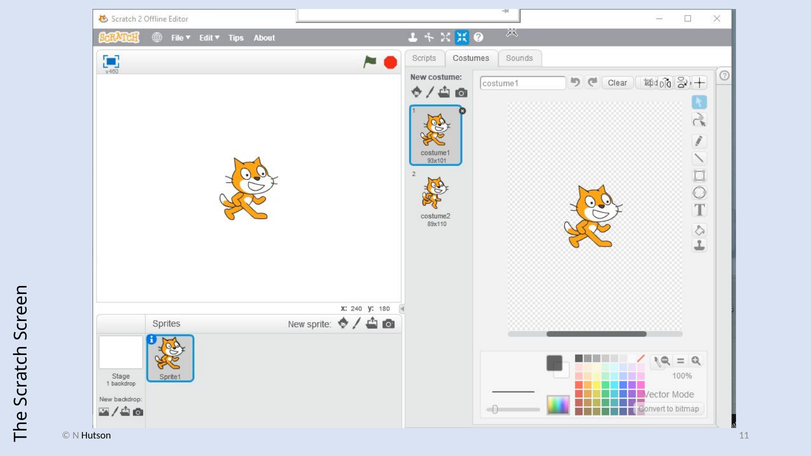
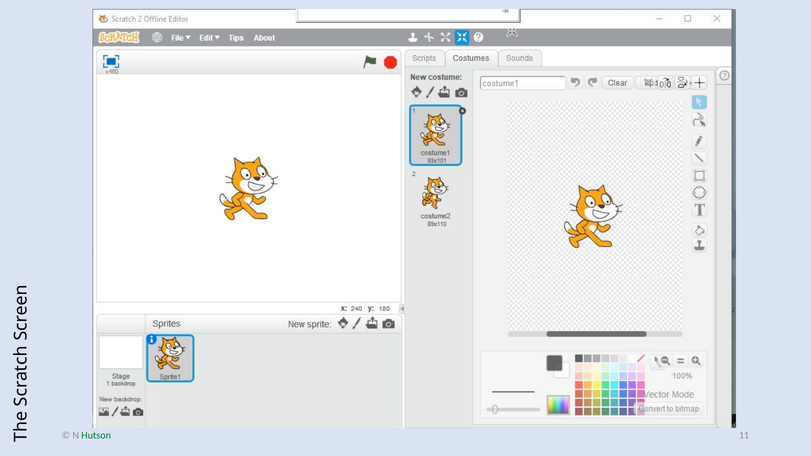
Hutson colour: black -> green (96, 436)
